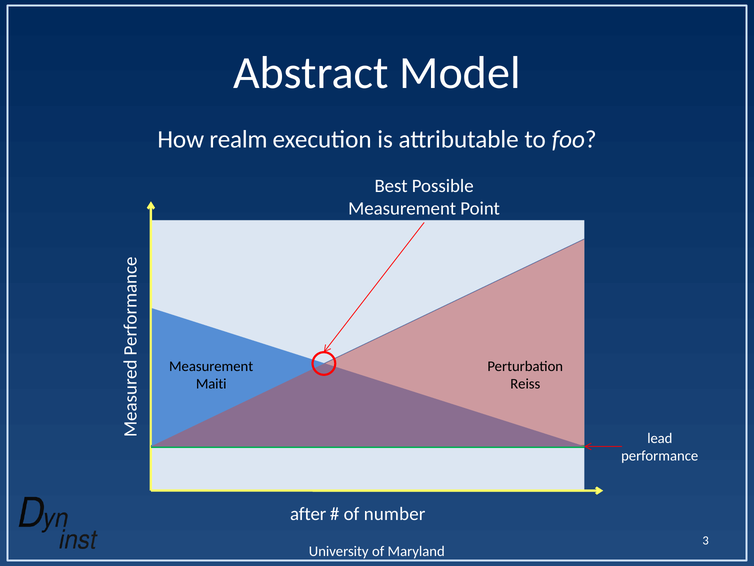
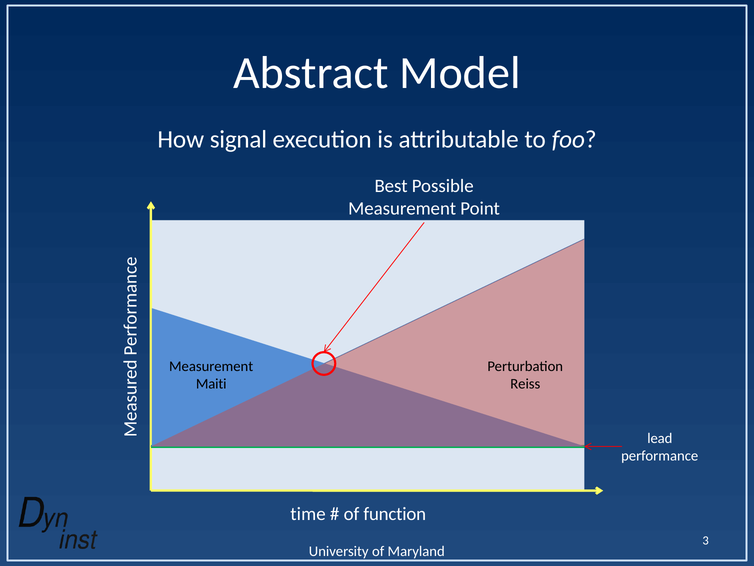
realm: realm -> signal (238, 140)
after: after -> time (308, 514)
number: number -> function (395, 514)
